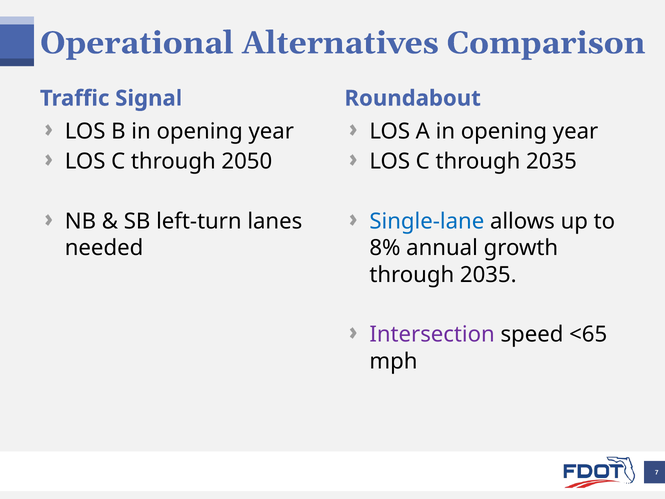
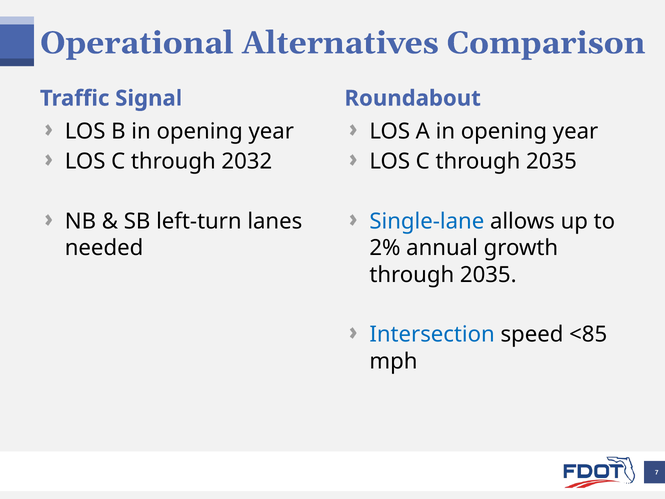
2050: 2050 -> 2032 (247, 161)
8%: 8% -> 2% (385, 248)
Intersection colour: purple -> blue (432, 334)
<65: <65 -> <85 (588, 334)
